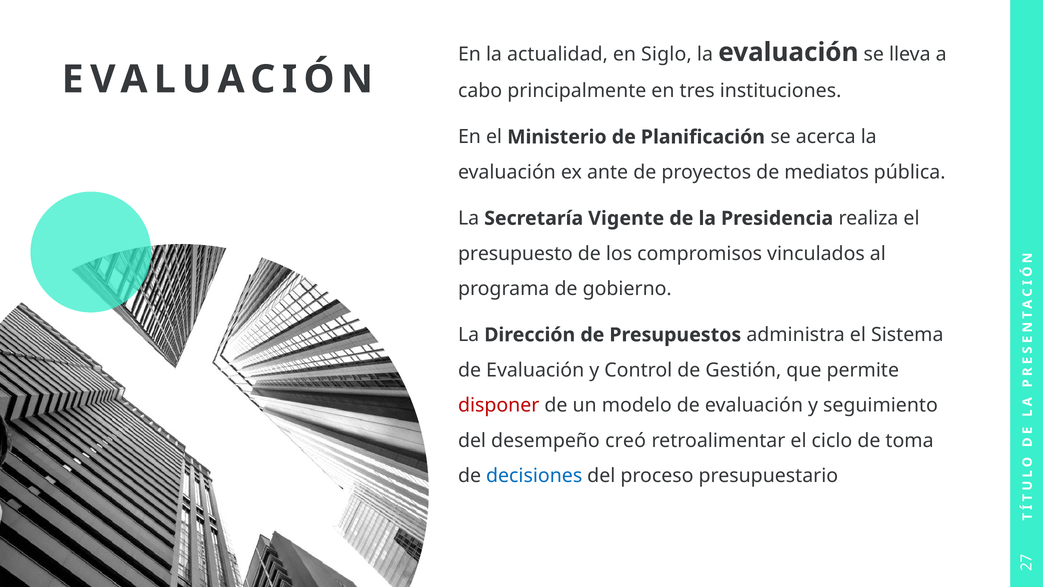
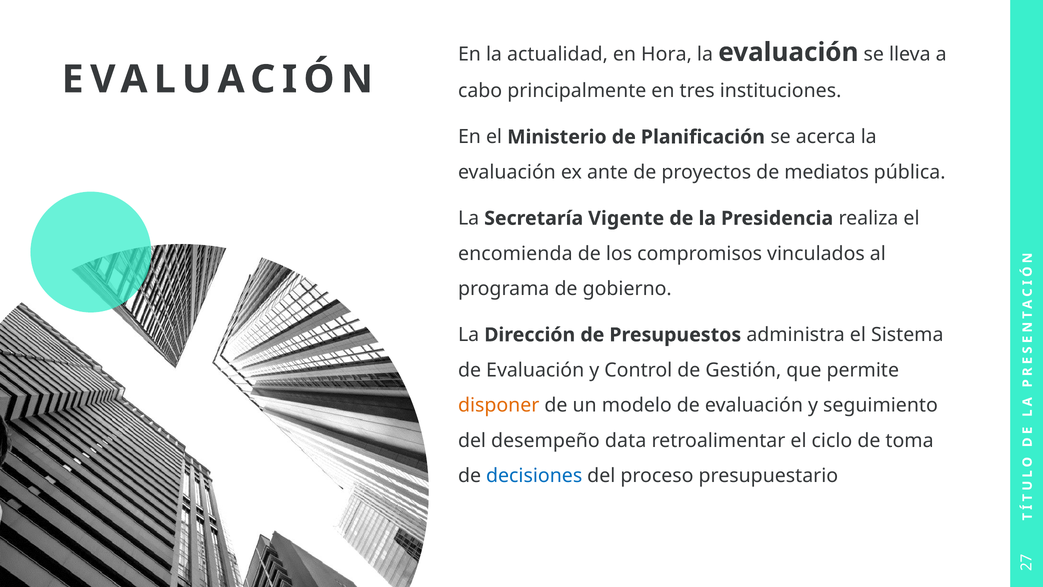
Siglo: Siglo -> Hora (666, 54)
presupuesto: presupuesto -> encomienda (515, 253)
disponer colour: red -> orange (499, 405)
creó: creó -> data (626, 440)
